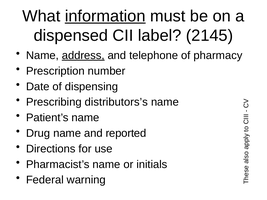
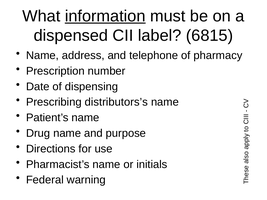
2145: 2145 -> 6815 (209, 36)
address underline: present -> none (83, 56)
reported: reported -> purpose (126, 133)
